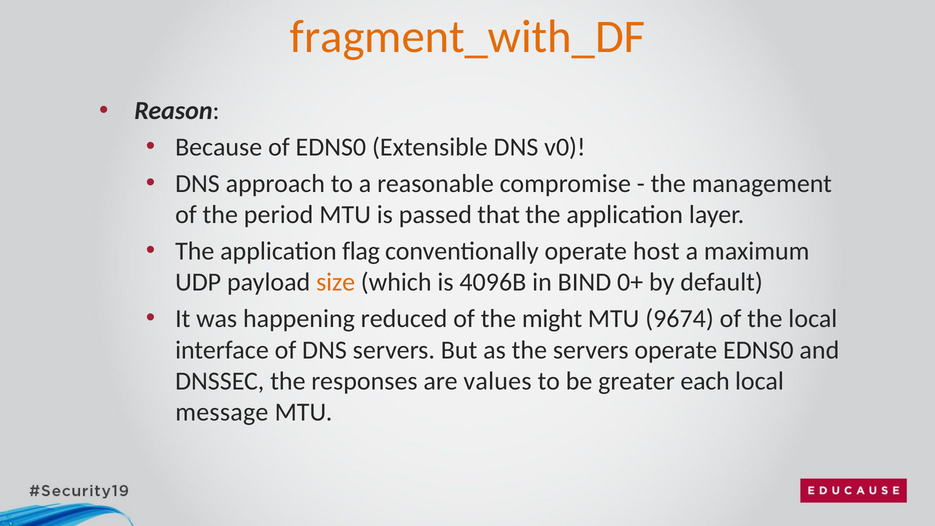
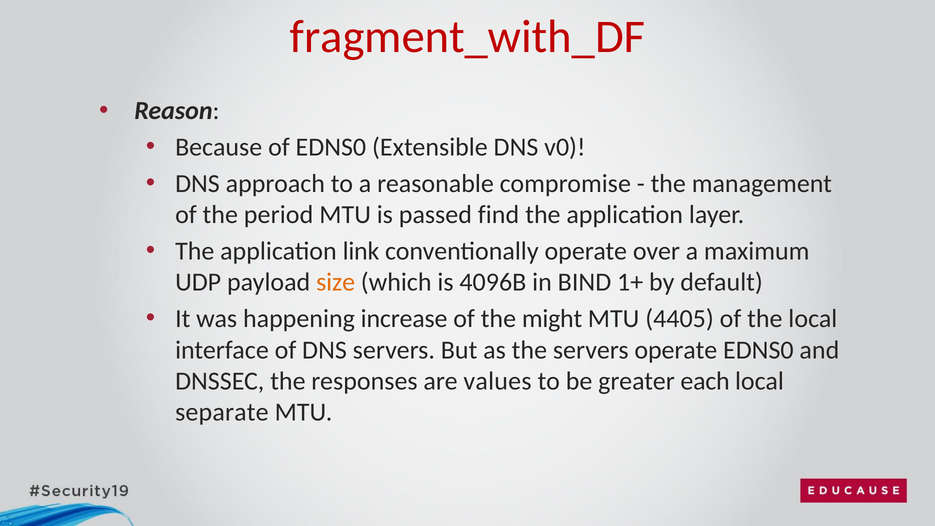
fragment_with_DF colour: orange -> red (468, 37)
that: that -> find (499, 215)
flag: flag -> link (361, 251)
host: host -> over (656, 251)
0+: 0+ -> 1+ (630, 282)
reduced: reduced -> increase (404, 319)
9674: 9674 -> 4405 (680, 319)
message: message -> separate (222, 412)
